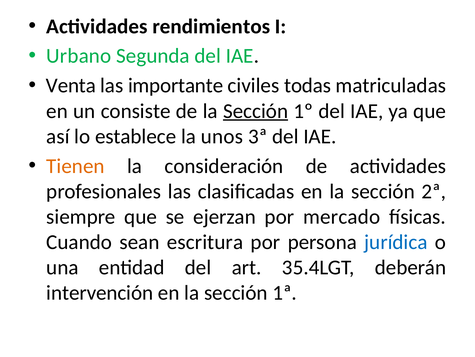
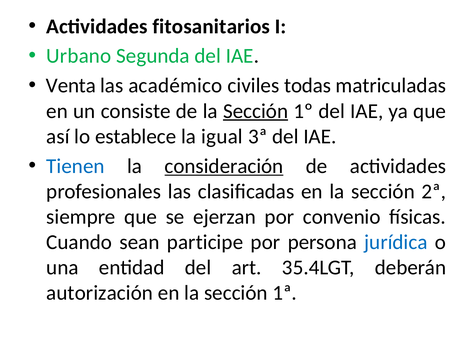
rendimientos: rendimientos -> fitosanitarios (211, 26)
importante: importante -> académico (175, 85)
unos: unos -> igual (222, 136)
Tienen colour: orange -> blue (75, 166)
consideración underline: none -> present (224, 166)
mercado: mercado -> convenio (342, 216)
escritura: escritura -> participe (205, 242)
intervención: intervención -> autorización (100, 292)
